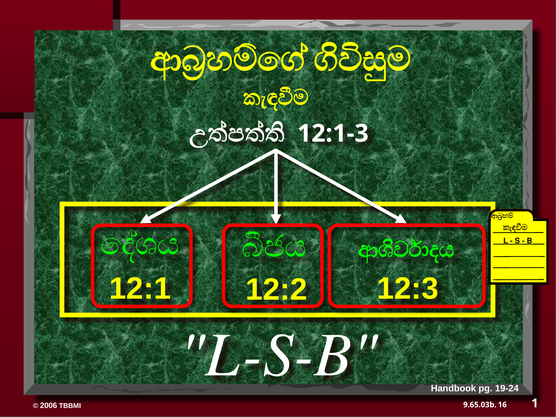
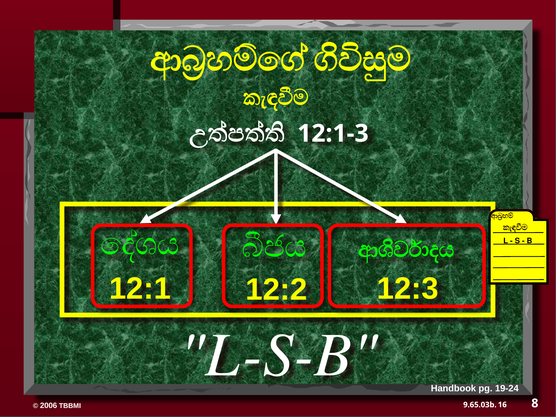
1: 1 -> 8 (535, 403)
